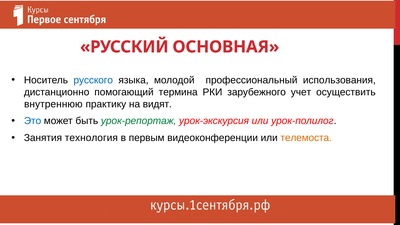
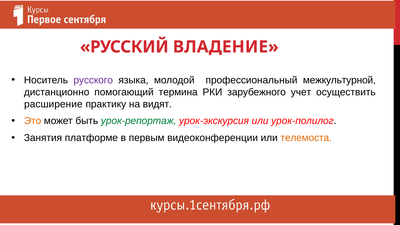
ОСНОВНАЯ: ОСНОВНАЯ -> ВЛАДЕНИЕ (226, 47)
русского colour: blue -> purple (93, 80)
использования: использования -> межкультурной (339, 80)
внутреннюю: внутреннюю -> расширение (53, 104)
Это colour: blue -> orange (33, 121)
технология: технология -> платформе (91, 138)
